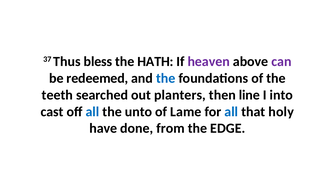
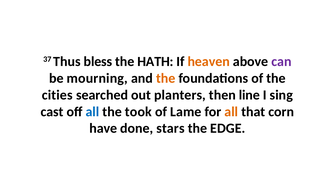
heaven colour: purple -> orange (209, 62)
redeemed: redeemed -> mourning (97, 78)
the colour: blue -> orange (166, 78)
teeth: teeth -> cities (57, 95)
into: into -> sing (281, 95)
unto: unto -> took (138, 112)
all colour: blue -> orange (231, 112)
holy: holy -> corn (281, 112)
from: from -> stars (170, 129)
